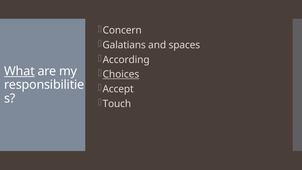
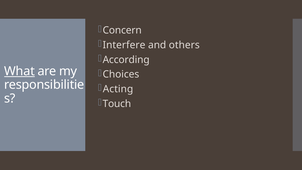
Galatians: Galatians -> Interfere (124, 45)
spaces: spaces -> others (184, 45)
Choices underline: present -> none (121, 74)
Accept: Accept -> Acting (118, 89)
